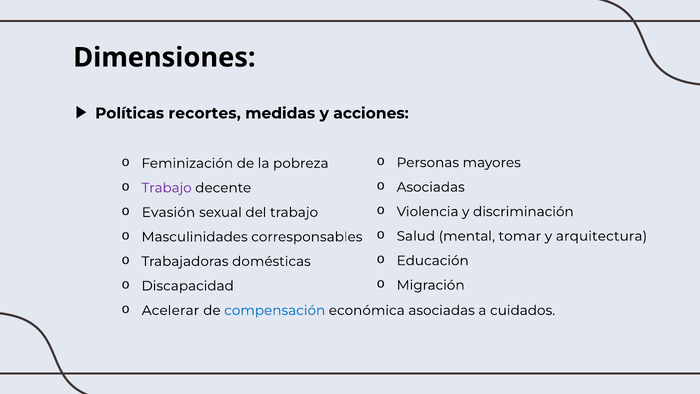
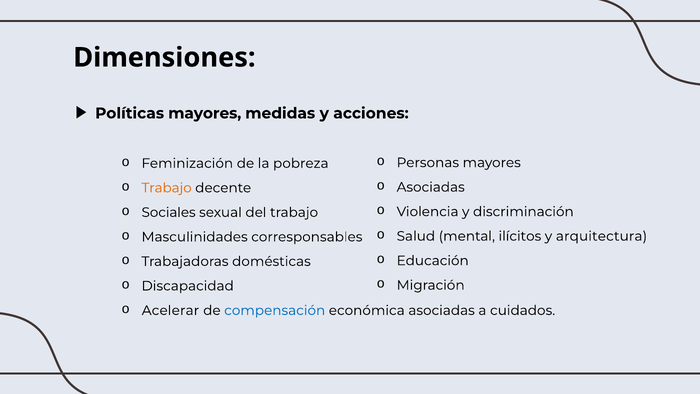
Políticas recortes: recortes -> mayores (205, 113)
Trabajo colour: purple -> orange (167, 188)
Evasión: Evasión -> Sociales (169, 212)
tomar: tomar -> ilícitos (520, 236)
